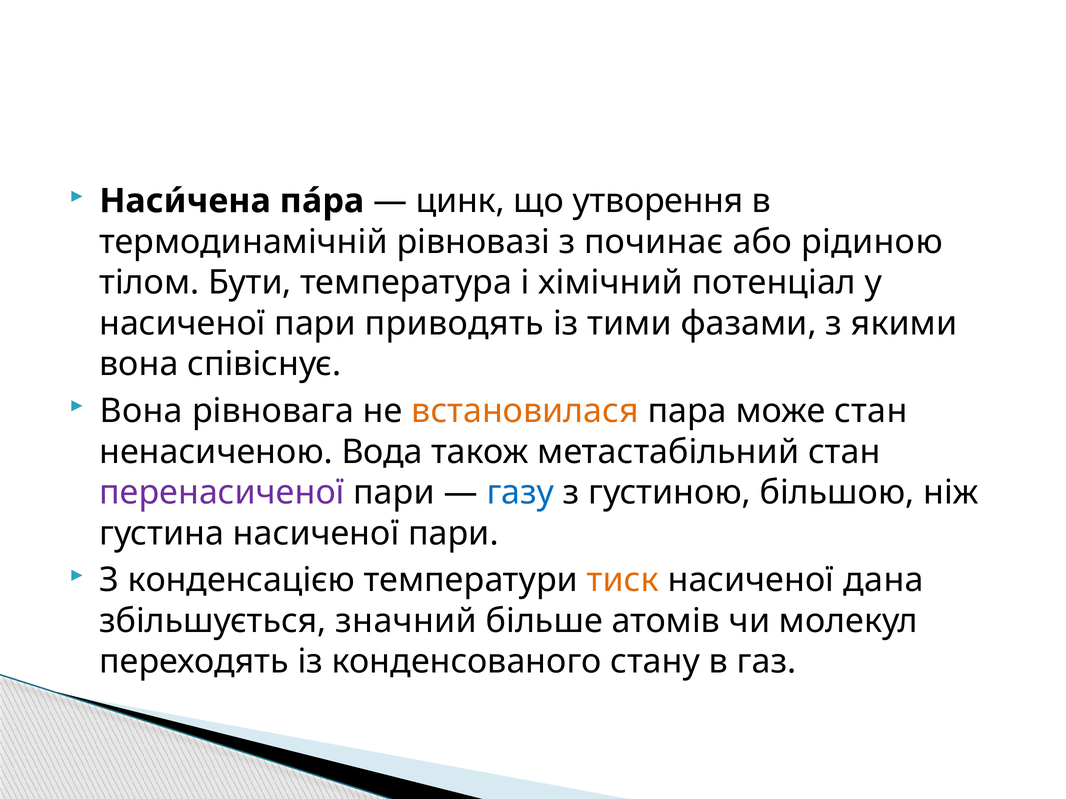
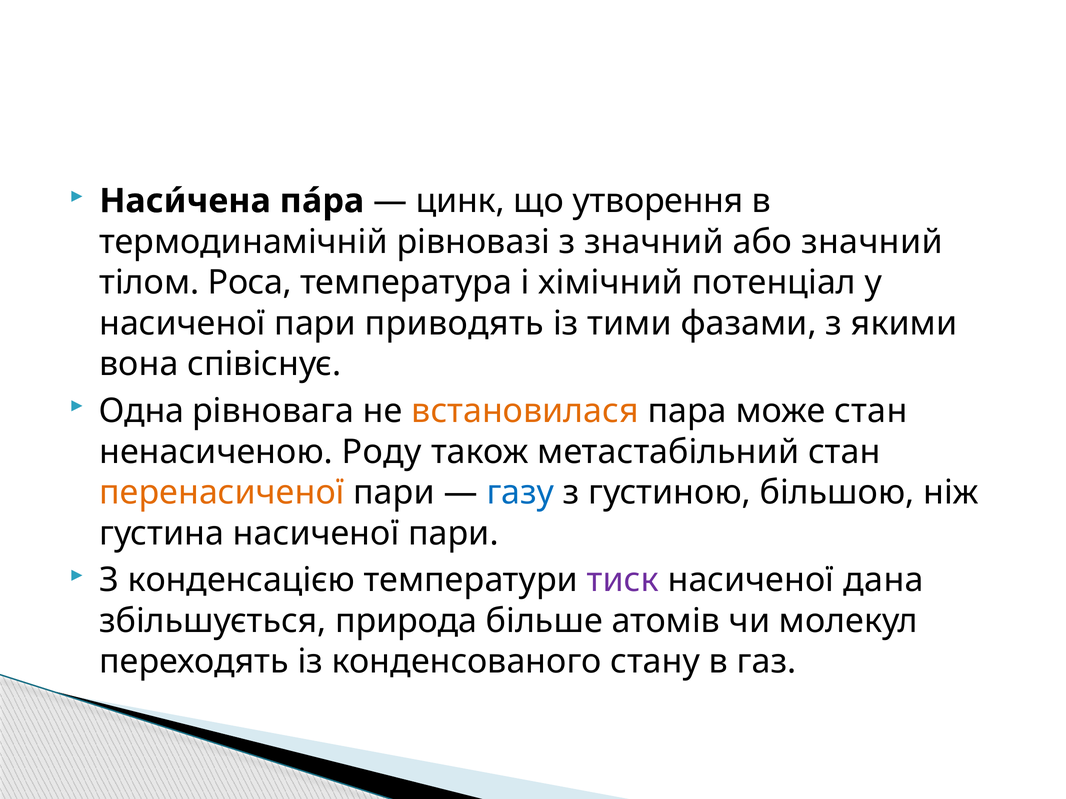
з починає: починає -> значний (654, 242)
або рідиною: рідиною -> значний (872, 242)
Бути: Бути -> Роса (250, 283)
Вона: Вона -> Одна (141, 411)
Вода: Вода -> Роду (382, 452)
перенасиченої colour: purple -> orange (222, 493)
тиск colour: orange -> purple (623, 580)
значний: значний -> природа (406, 621)
